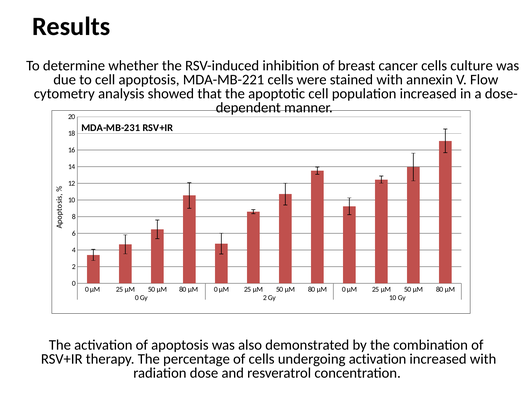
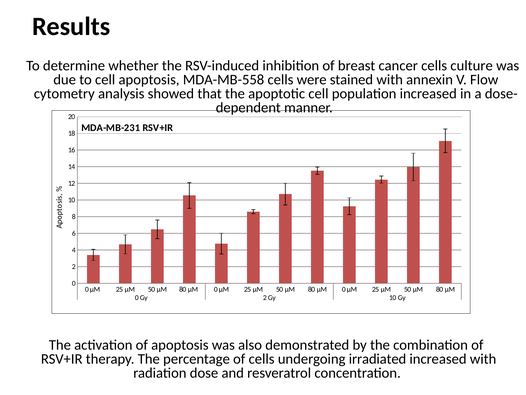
MDA-MB-221: MDA-MB-221 -> MDA-MB-558 (224, 80)
undergoing activation: activation -> irradiated (378, 358)
